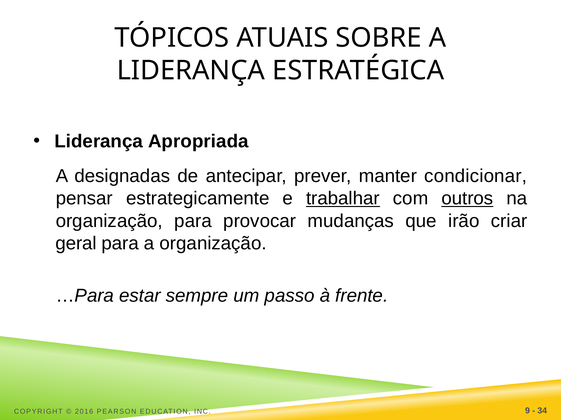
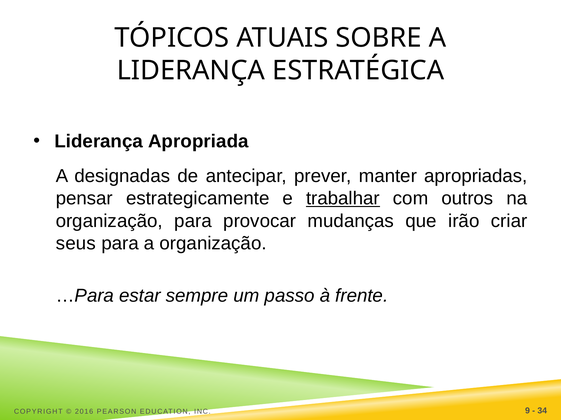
condicionar: condicionar -> apropriadas (476, 176)
outros underline: present -> none (467, 199)
geral: geral -> seus (76, 244)
